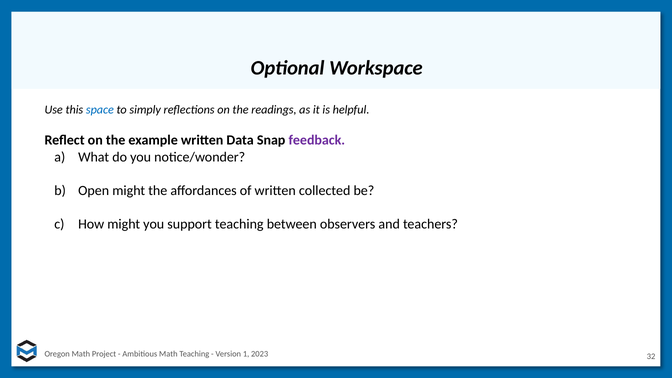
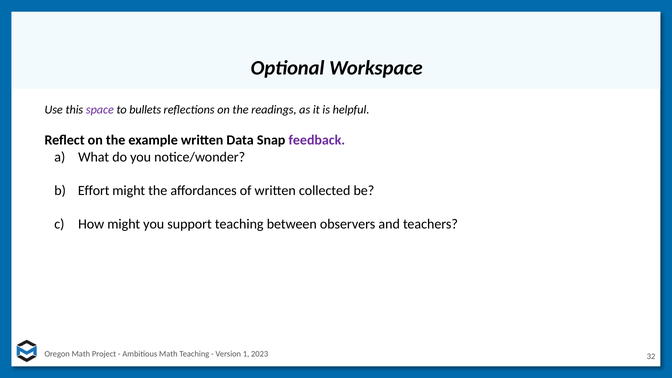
space colour: blue -> purple (100, 110)
simply: simply -> bullets (145, 110)
Open: Open -> Effort (94, 191)
